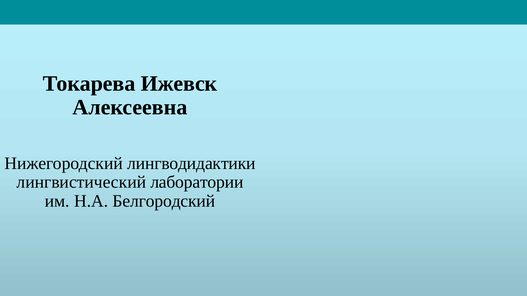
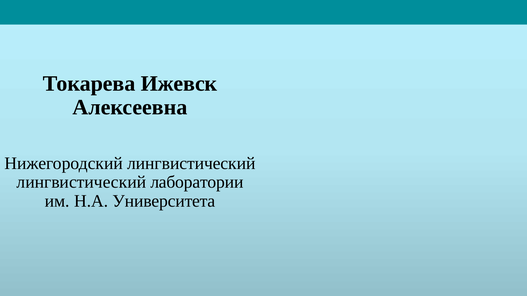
Нижегородский лингводидактики: лингводидактики -> лингвистический (191, 163)
Белгородский: Белгородский -> Университета (164, 201)
